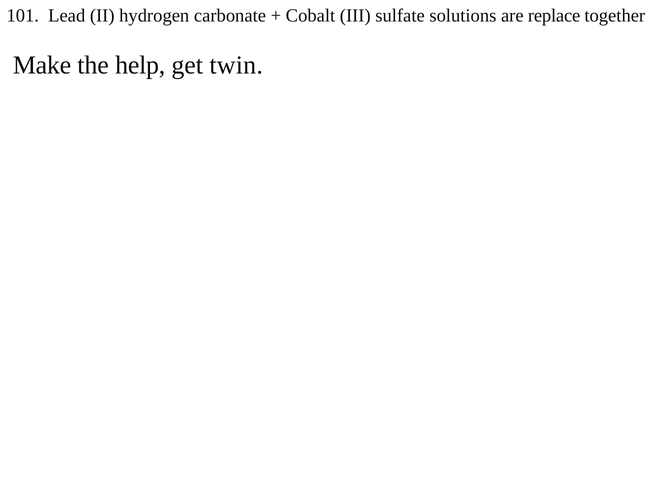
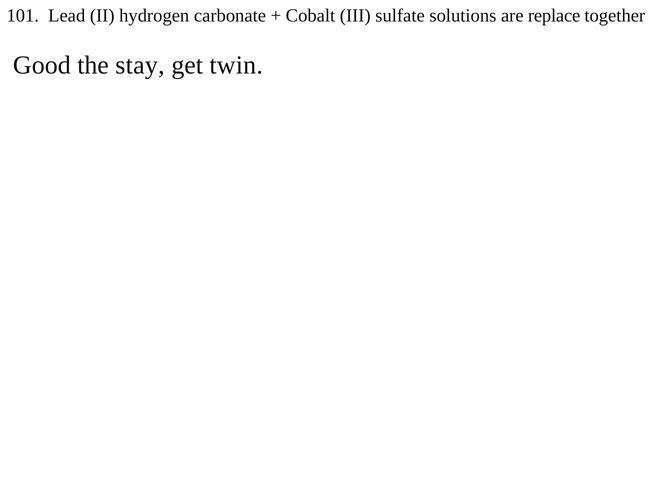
Make: Make -> Good (42, 65)
help: help -> stay (140, 65)
